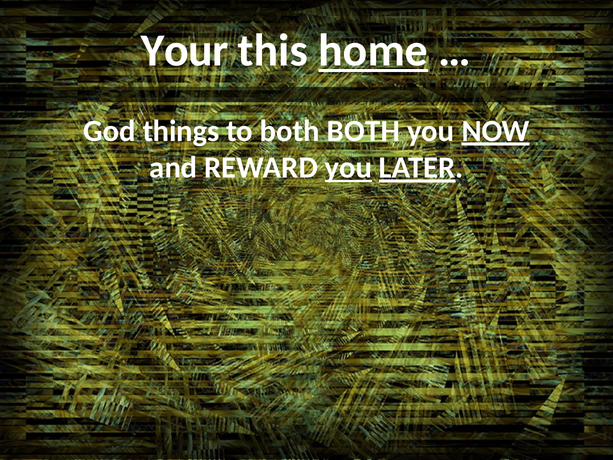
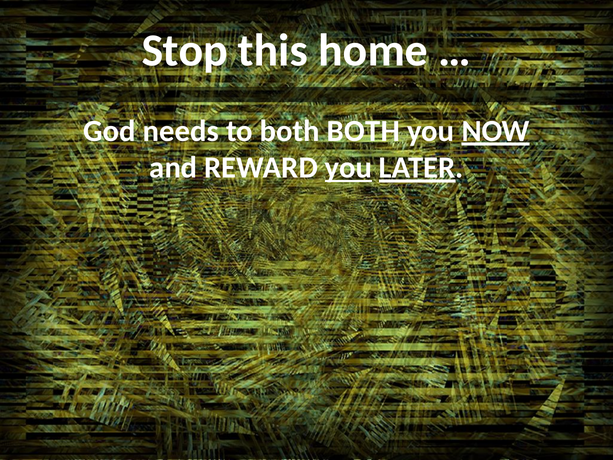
Your: Your -> Stop (185, 51)
home underline: present -> none (373, 51)
things: things -> needs (181, 131)
